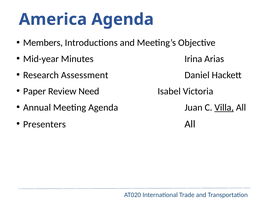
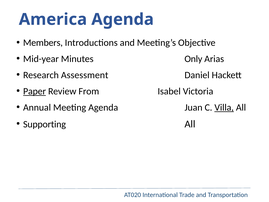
Irina: Irina -> Only (193, 59)
Paper underline: none -> present (35, 91)
Need: Need -> From (89, 91)
Presenters: Presenters -> Supporting (45, 124)
